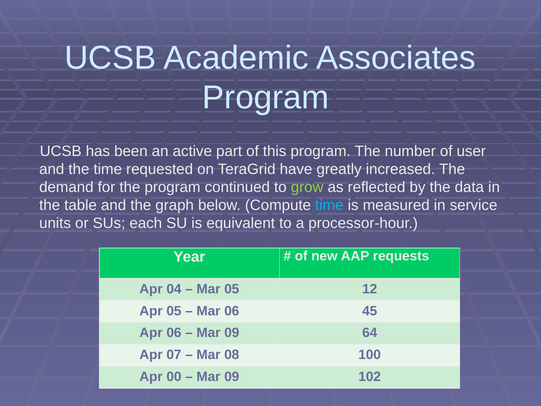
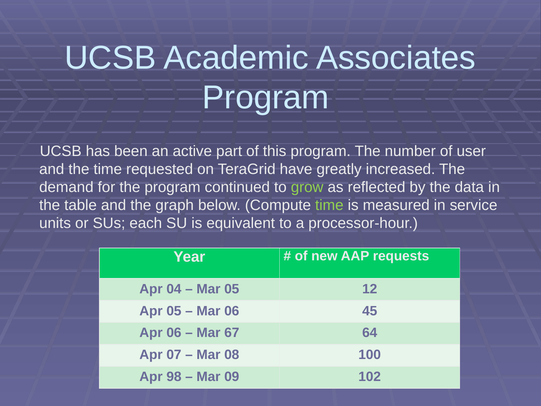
time colour: light blue -> light green (329, 205)
09: 09 -> 67 (232, 333)
00: 00 -> 98 (174, 377)
